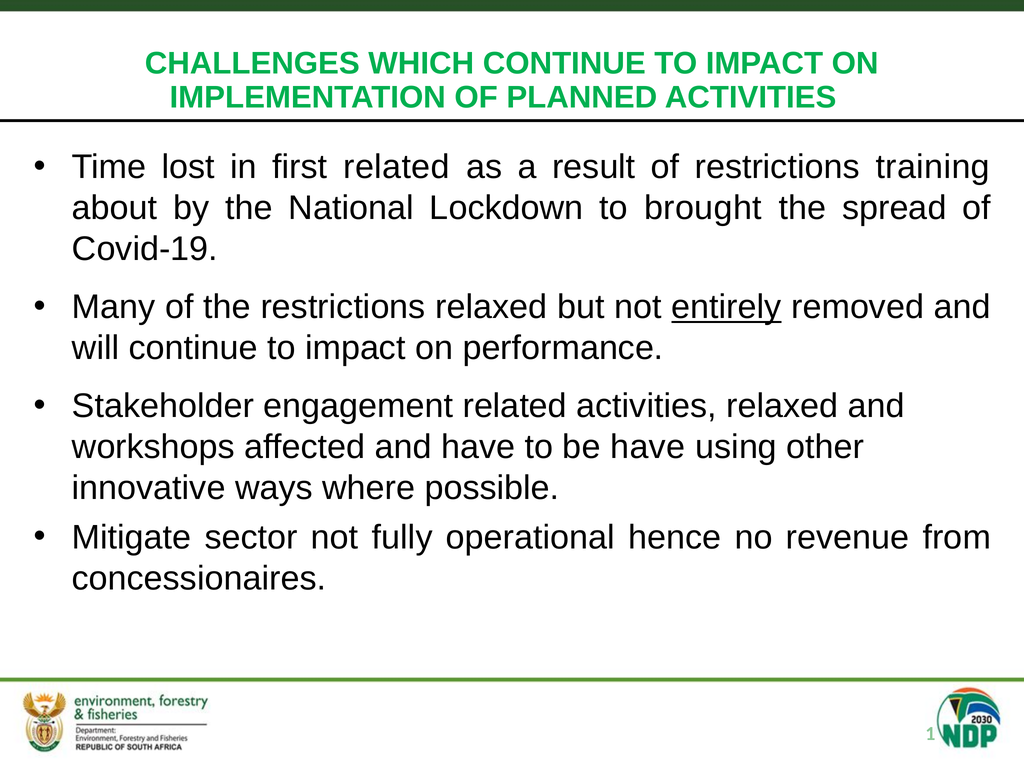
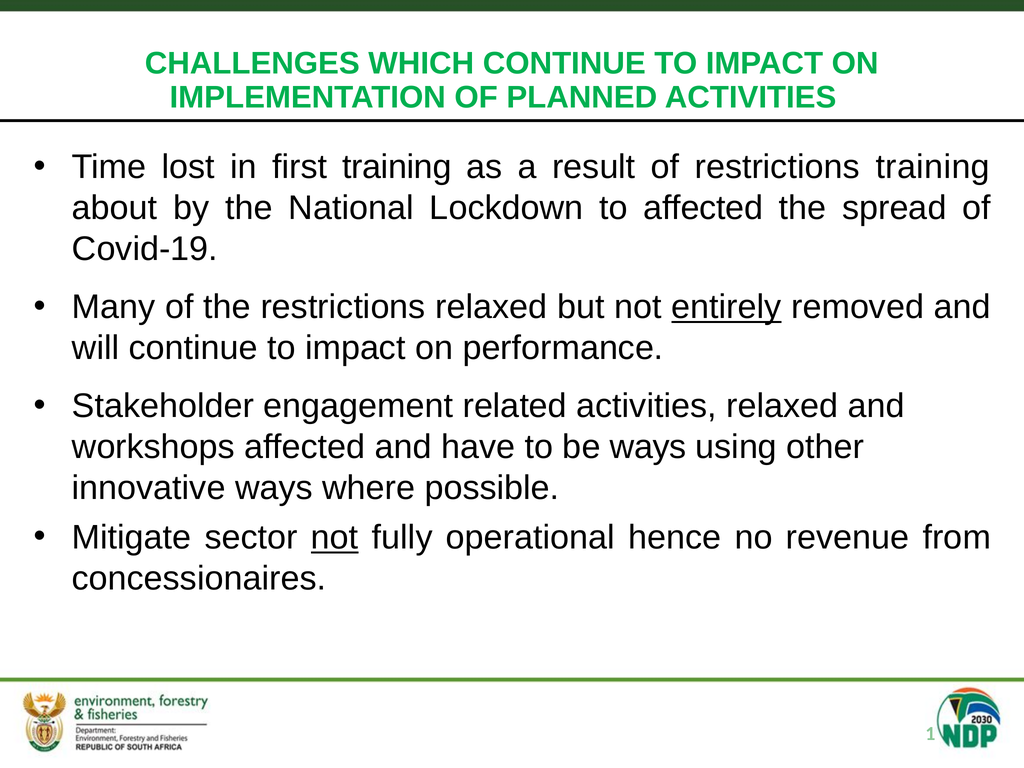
first related: related -> training (397, 167)
to brought: brought -> affected (703, 208)
be have: have -> ways (648, 447)
not underline: none -> present (335, 538)
